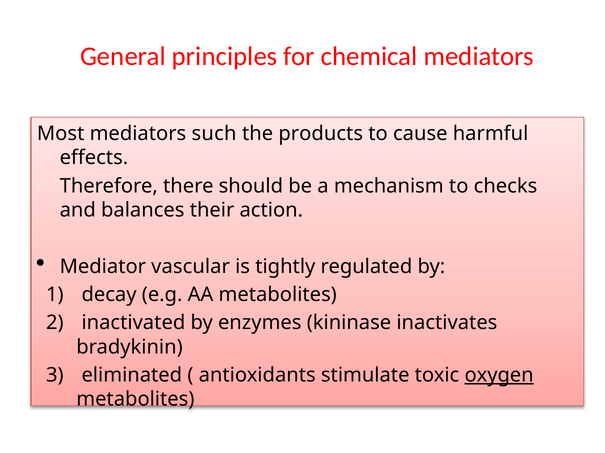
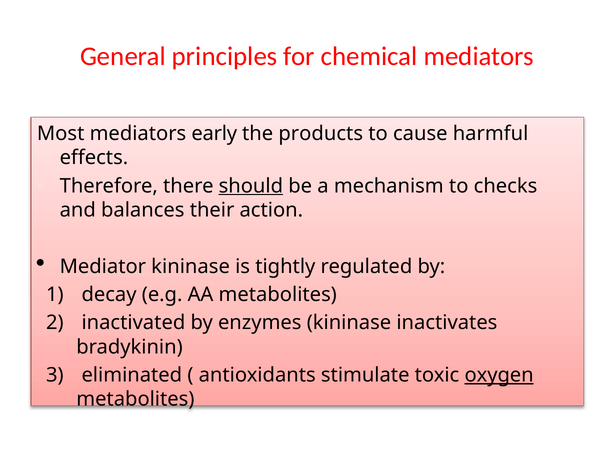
such: such -> early (214, 134)
should underline: none -> present (251, 186)
Mediator vascular: vascular -> kininase (191, 267)
